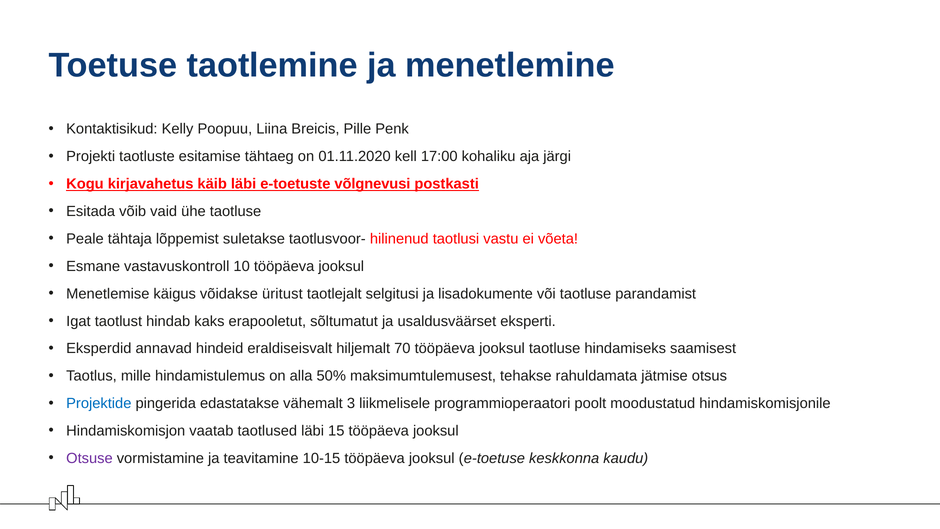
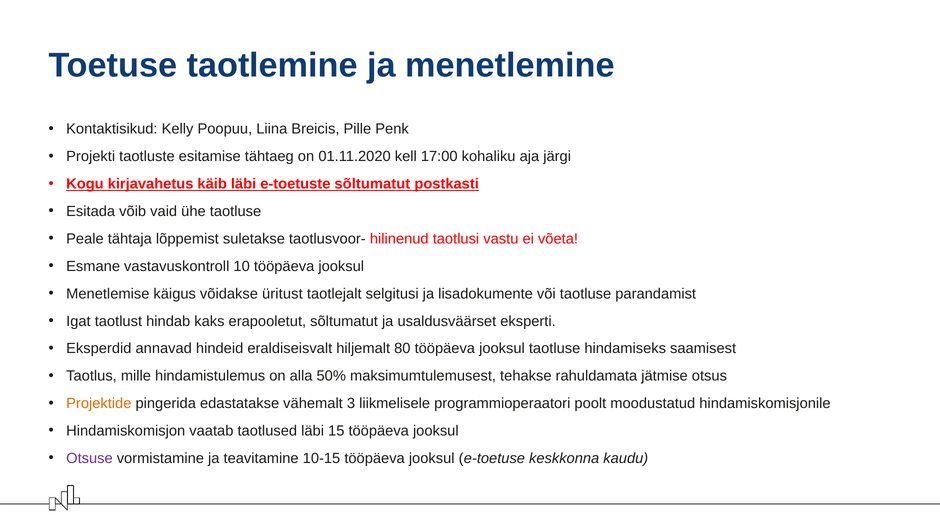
e-toetuste võlgnevusi: võlgnevusi -> sõltumatut (372, 184)
70: 70 -> 80 (402, 348)
Projektide colour: blue -> orange (99, 403)
